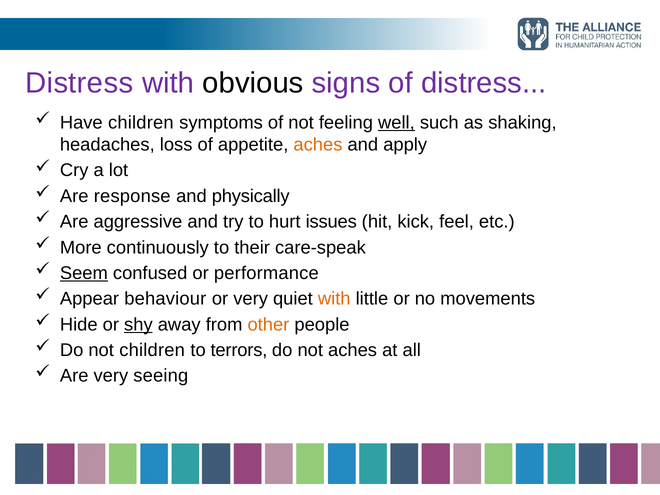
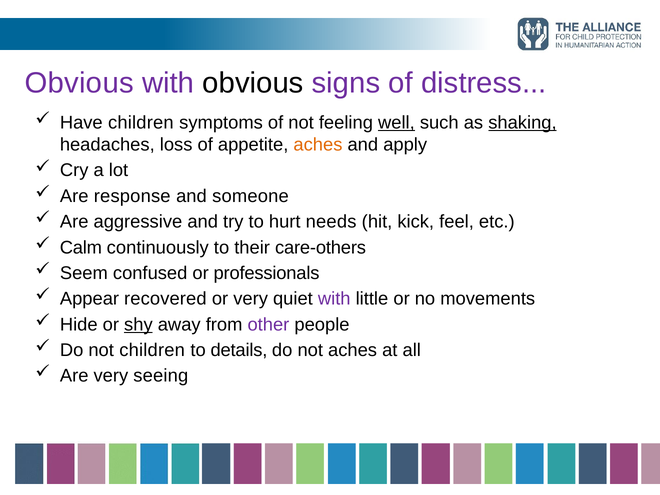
Distress: Distress -> Obvious (79, 83)
shaking underline: none -> present (522, 123)
physically: physically -> someone (251, 196)
issues: issues -> needs (331, 222)
More: More -> Calm (81, 247)
care-speak: care-speak -> care-others (321, 247)
Seem underline: present -> none (84, 273)
performance: performance -> professionals (267, 273)
behaviour: behaviour -> recovered (165, 299)
with colour: orange -> purple (334, 299)
other colour: orange -> purple (268, 324)
terrors: terrors -> details (239, 350)
